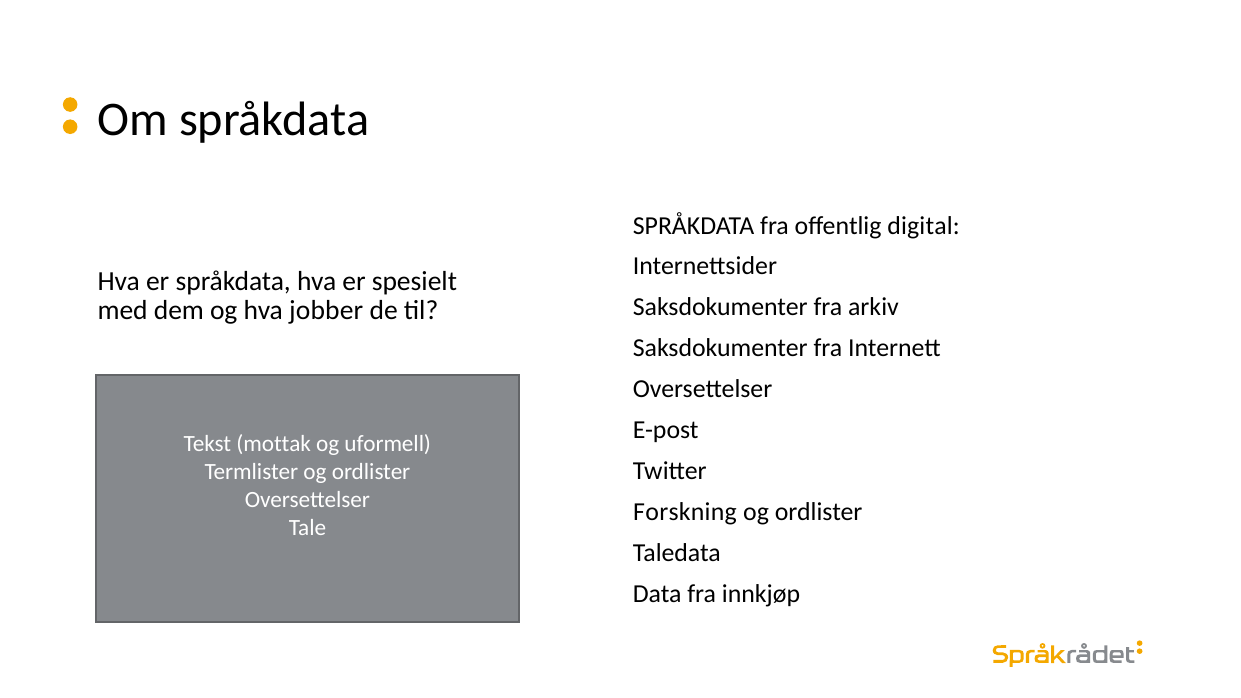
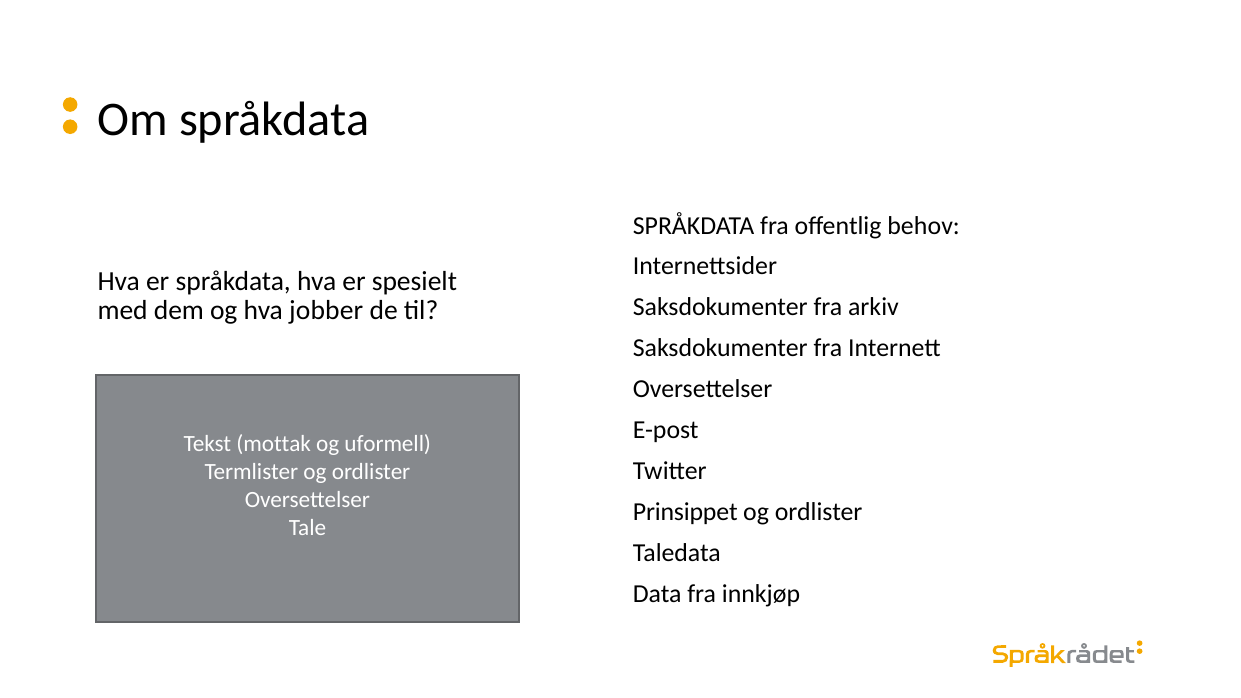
digital: digital -> behov (924, 226)
Forskning: Forskning -> Prinsippet (685, 512)
